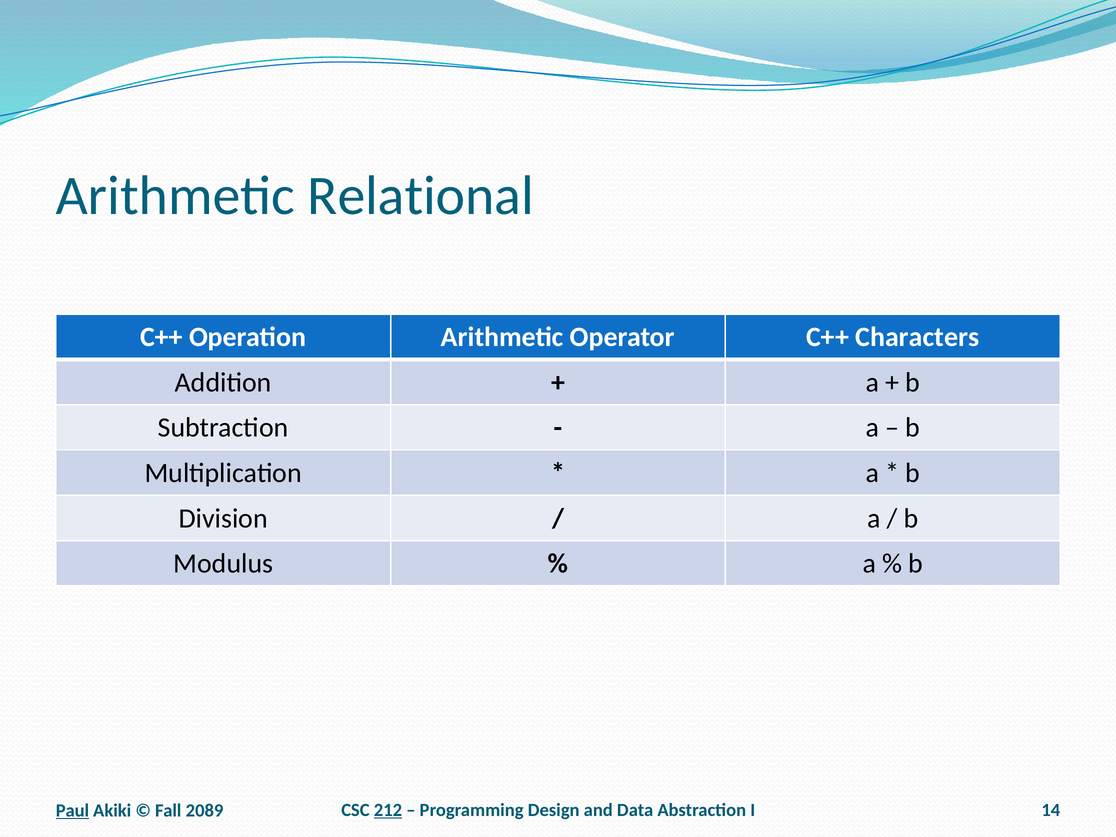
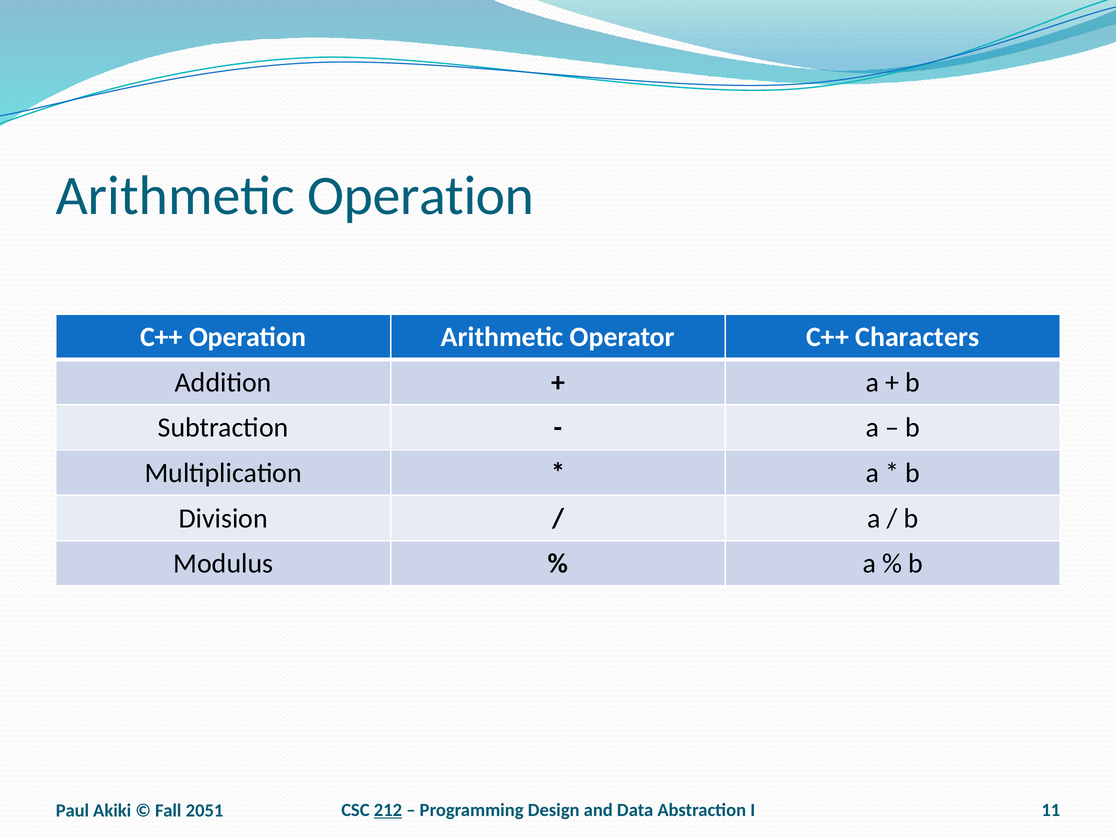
Arithmetic Relational: Relational -> Operation (421, 196)
14: 14 -> 11 (1051, 810)
Paul underline: present -> none (72, 810)
2089: 2089 -> 2051 (205, 810)
